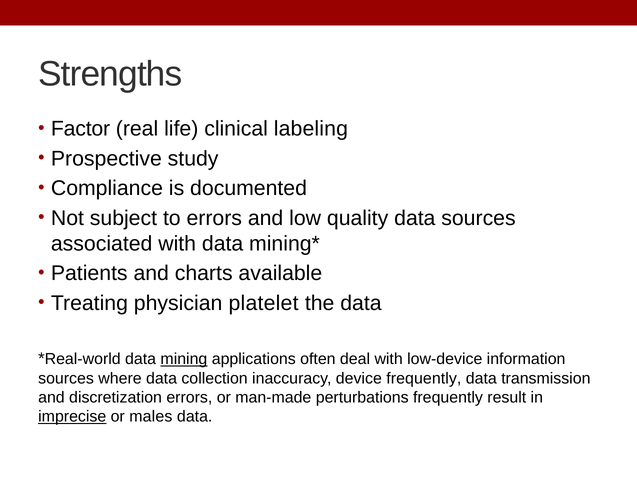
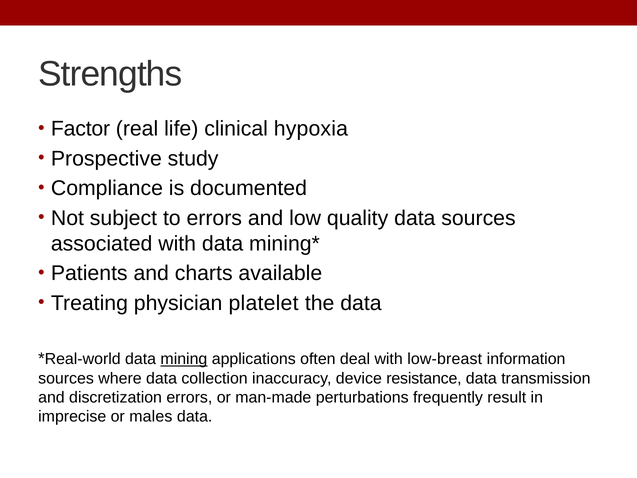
labeling: labeling -> hypoxia (311, 129)
low-device: low-device -> low-breast (445, 359)
device frequently: frequently -> resistance (424, 378)
imprecise underline: present -> none (72, 416)
